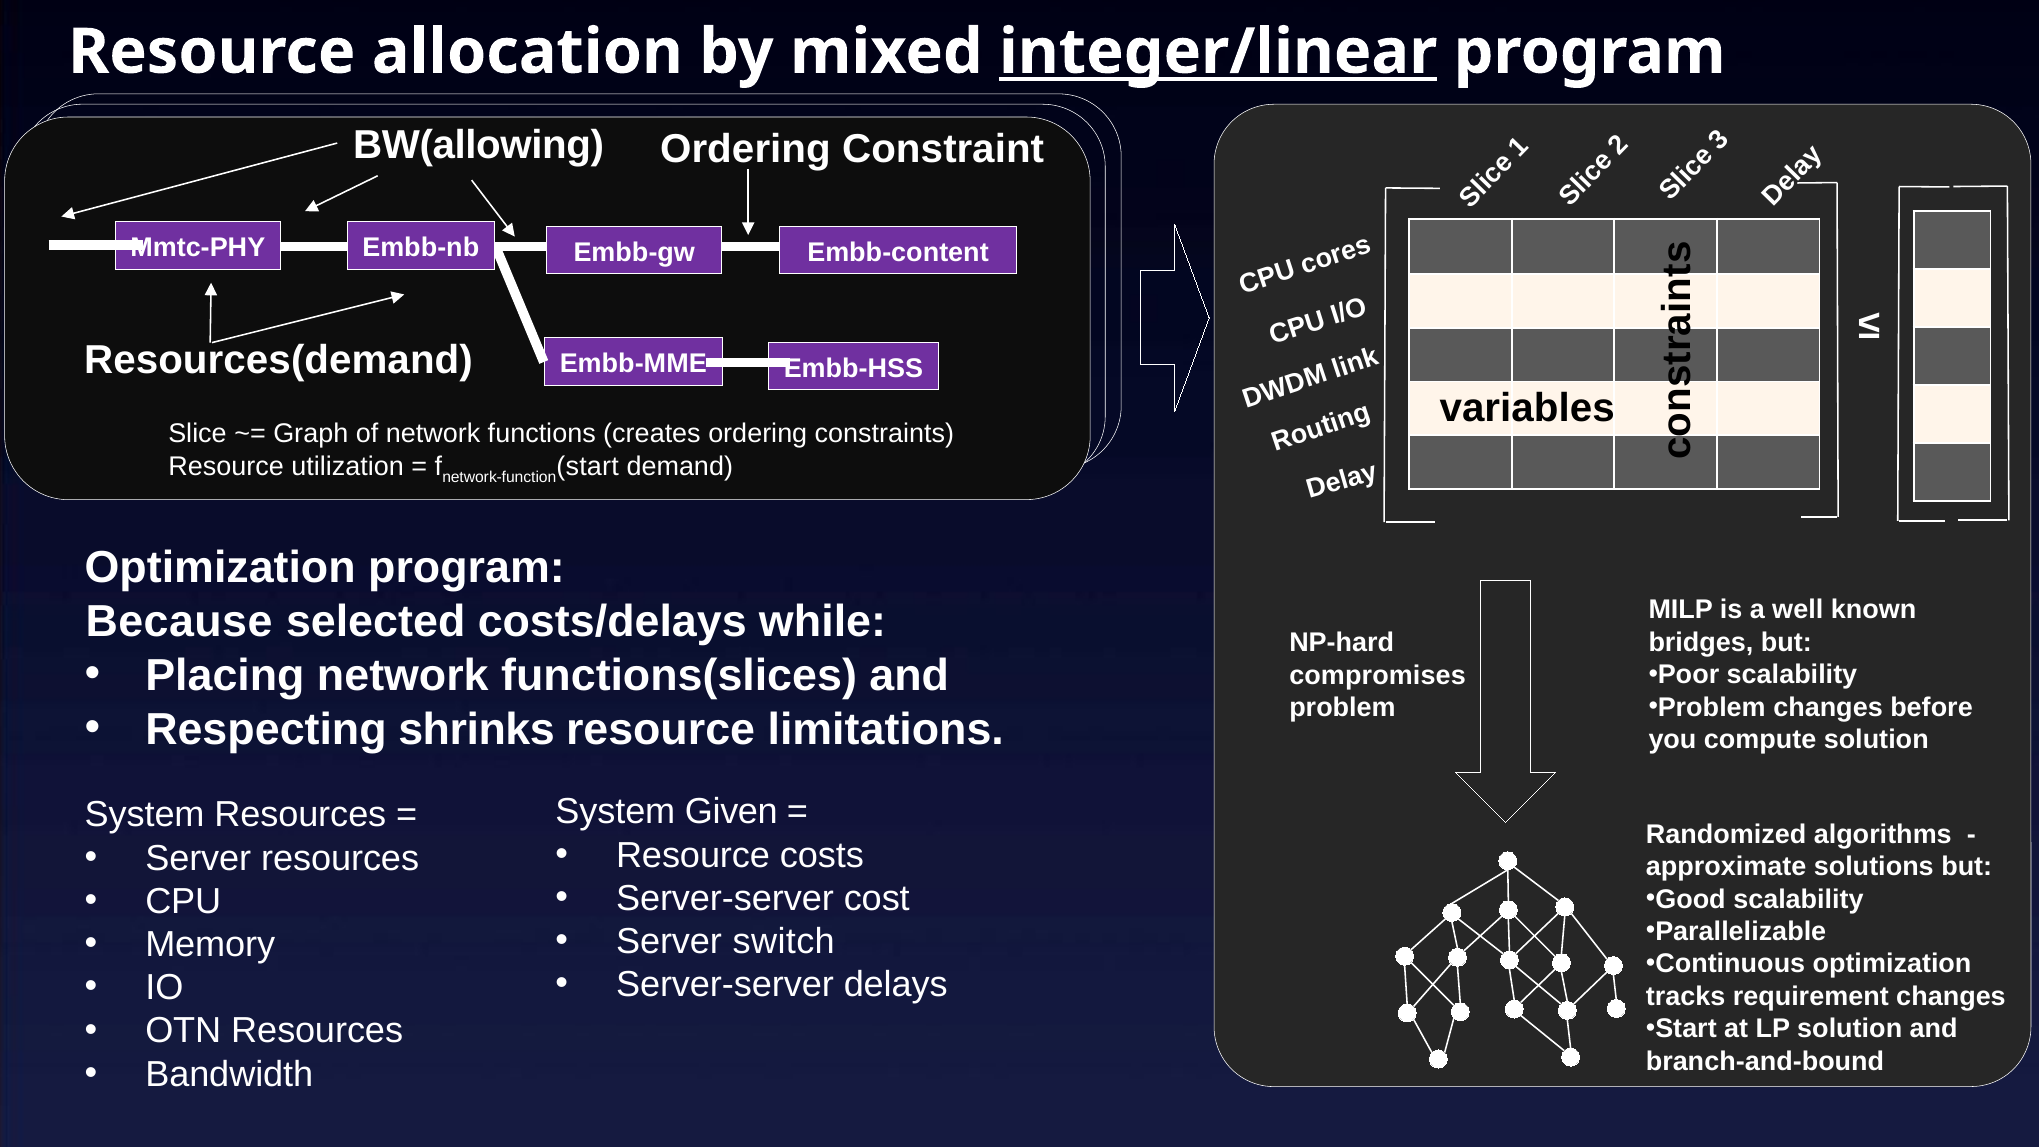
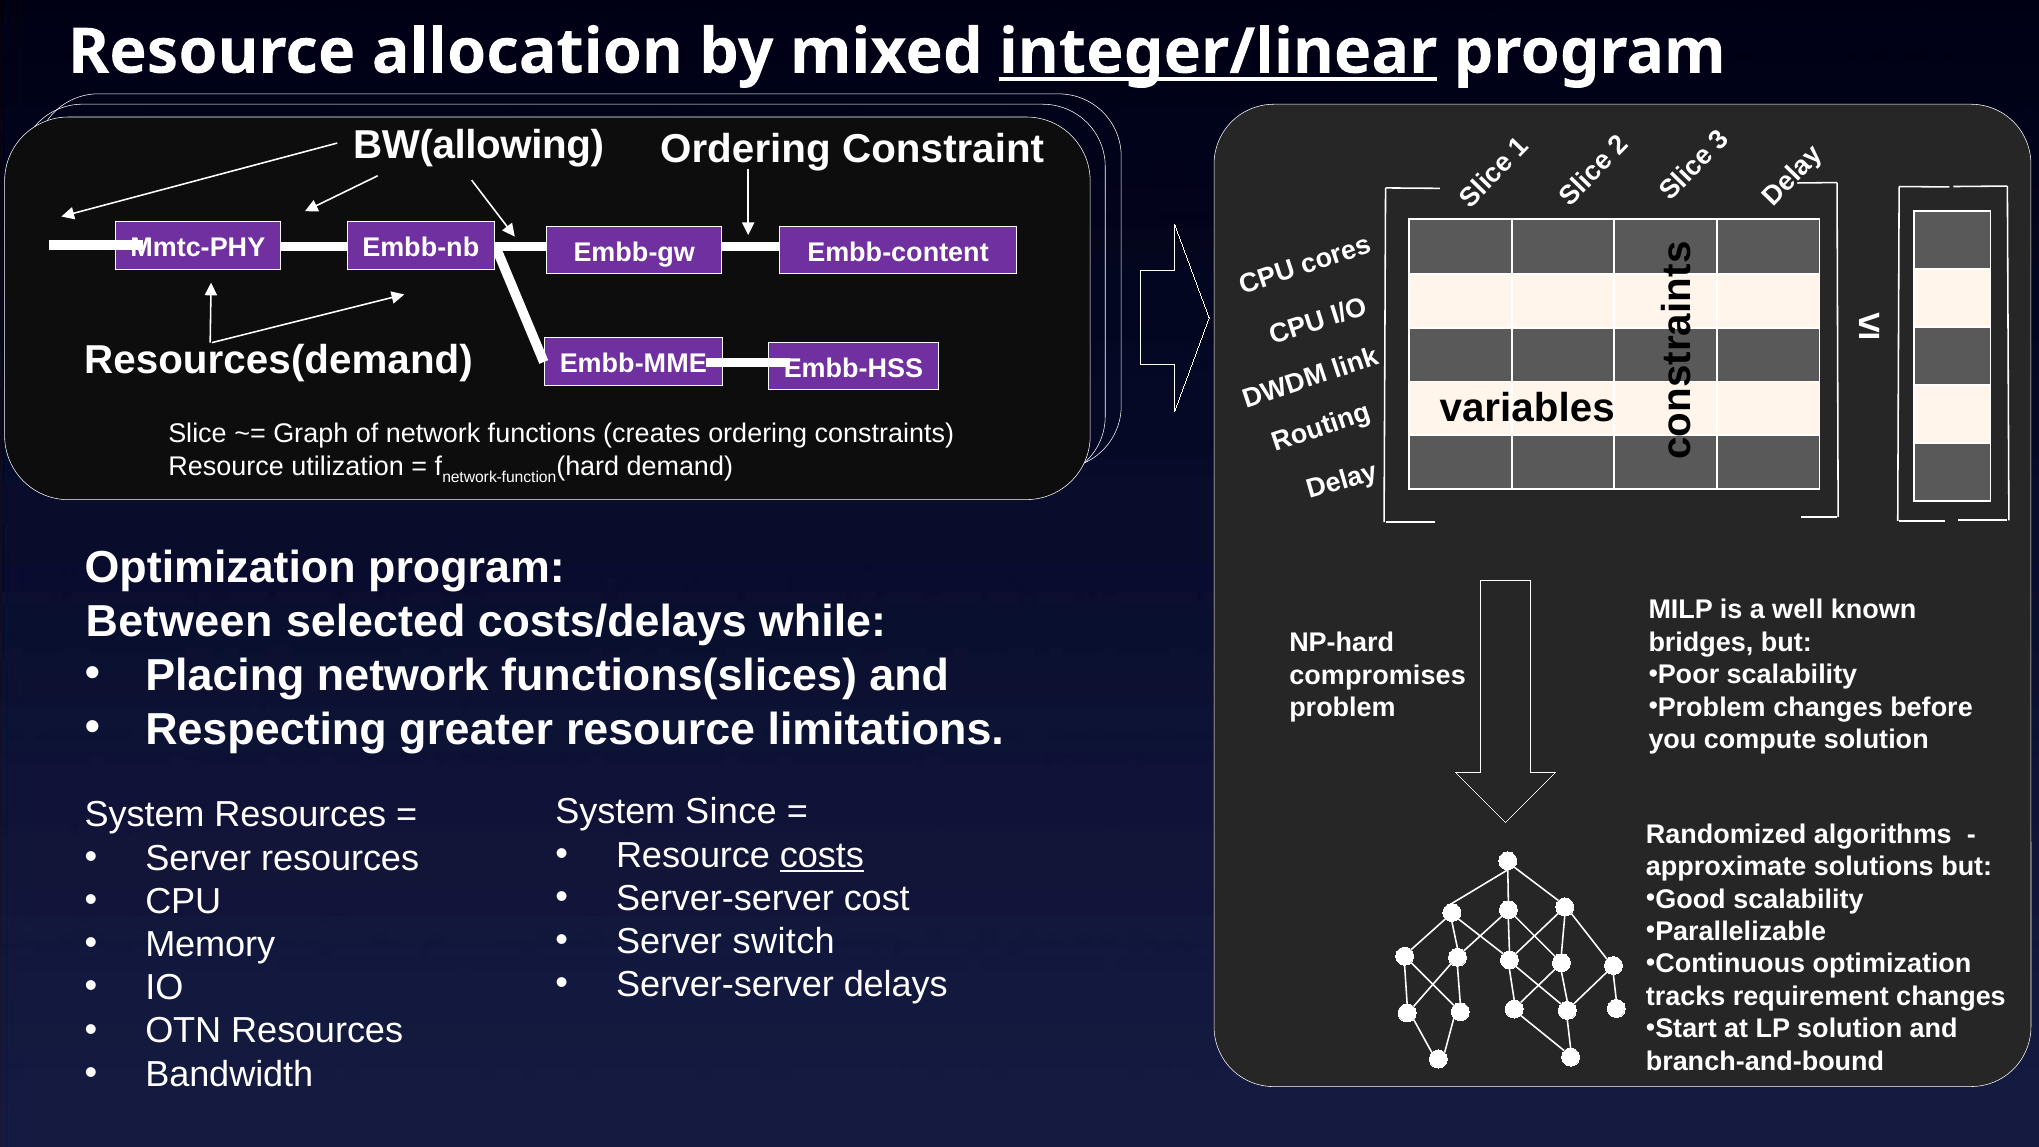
start: start -> hard (588, 466)
Because: Because -> Between (179, 621)
shrinks: shrinks -> greater (476, 729)
Given: Given -> Since (731, 812)
costs underline: none -> present (822, 855)
